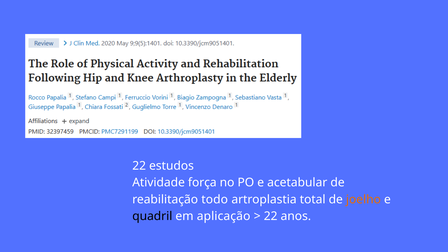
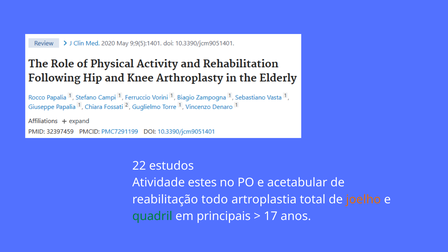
força: força -> estes (202, 183)
quadril colour: black -> green (152, 216)
aplicação: aplicação -> principais (224, 216)
22: 22 -> 17 (271, 216)
